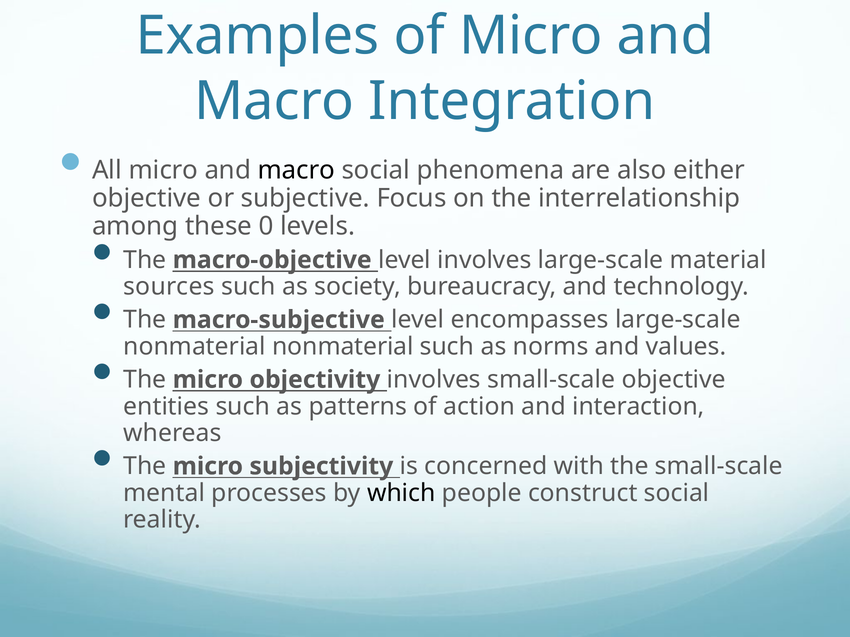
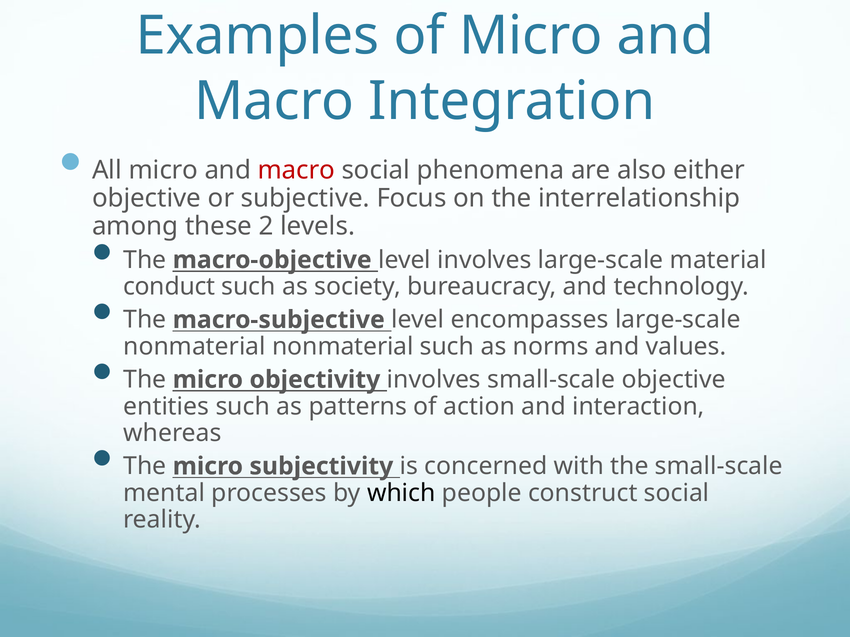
macro colour: black -> red (296, 170)
0: 0 -> 2 (266, 226)
sources: sources -> conduct (169, 287)
